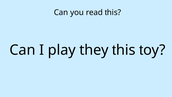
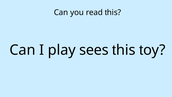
they: they -> sees (94, 50)
